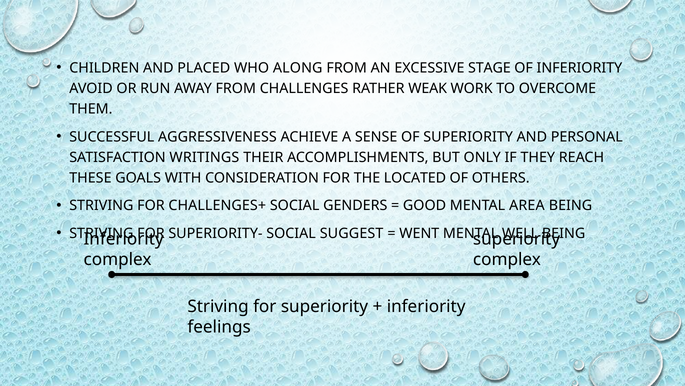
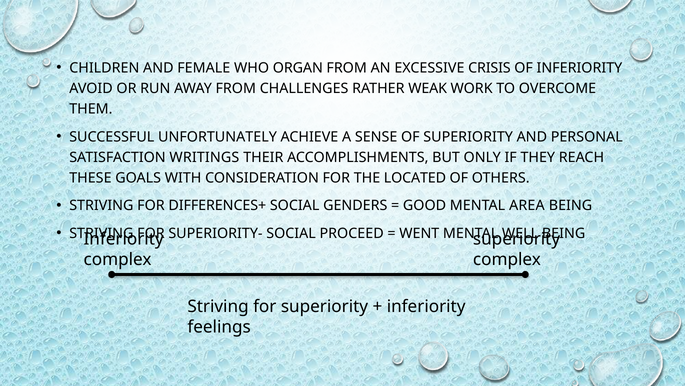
PLACED: PLACED -> FEMALE (204, 68)
ALONG: ALONG -> ORGAN (298, 68)
STAGE: STAGE -> CRISIS (489, 68)
AGGRESSIVENESS: AGGRESSIVENESS -> UNFORTUNATELY (217, 137)
CHALLENGES+: CHALLENGES+ -> DIFFERENCES+ (217, 205)
SUGGEST: SUGGEST -> PROCEED (352, 233)
